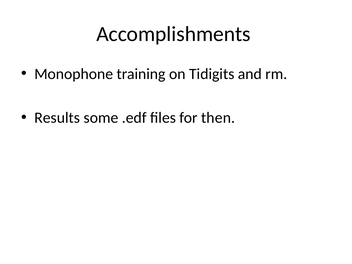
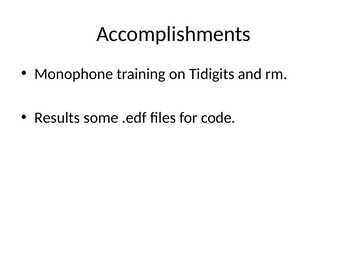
then: then -> code (218, 118)
